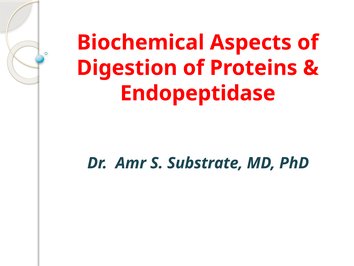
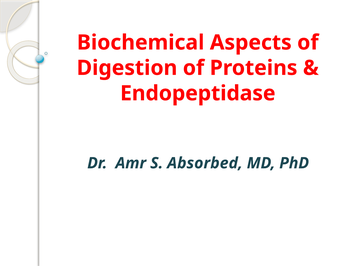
Substrate: Substrate -> Absorbed (205, 163)
